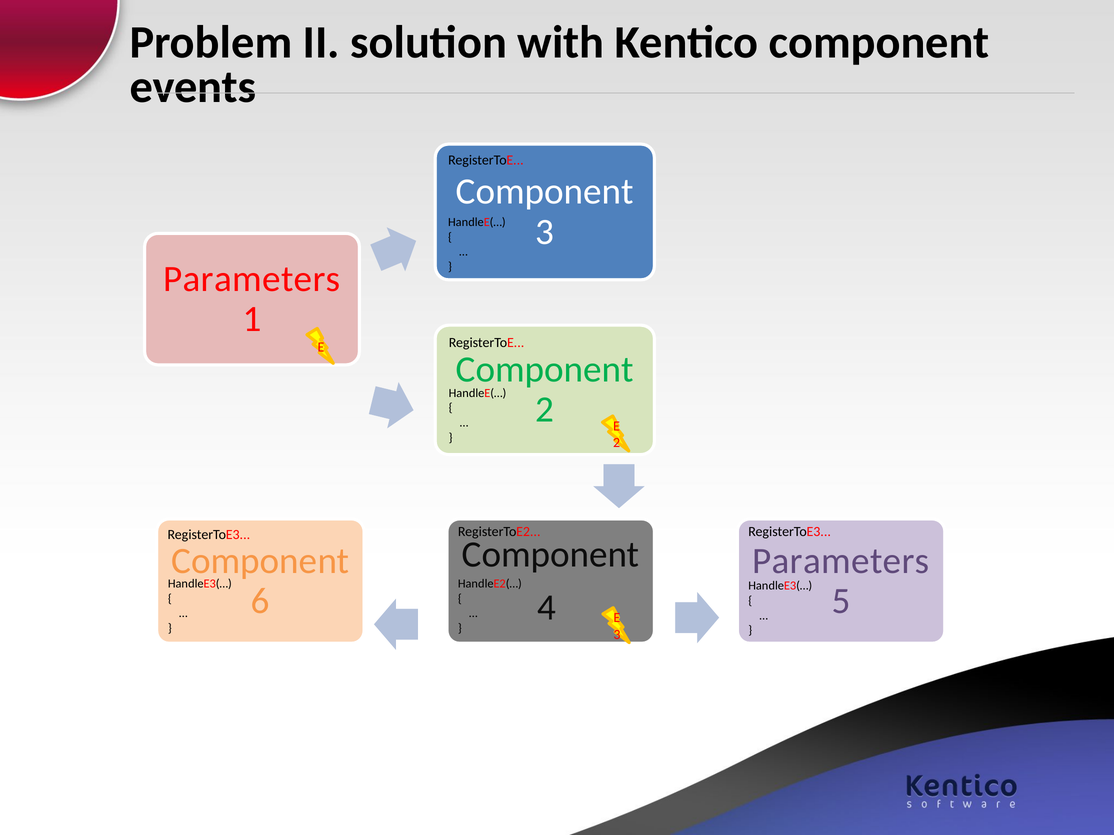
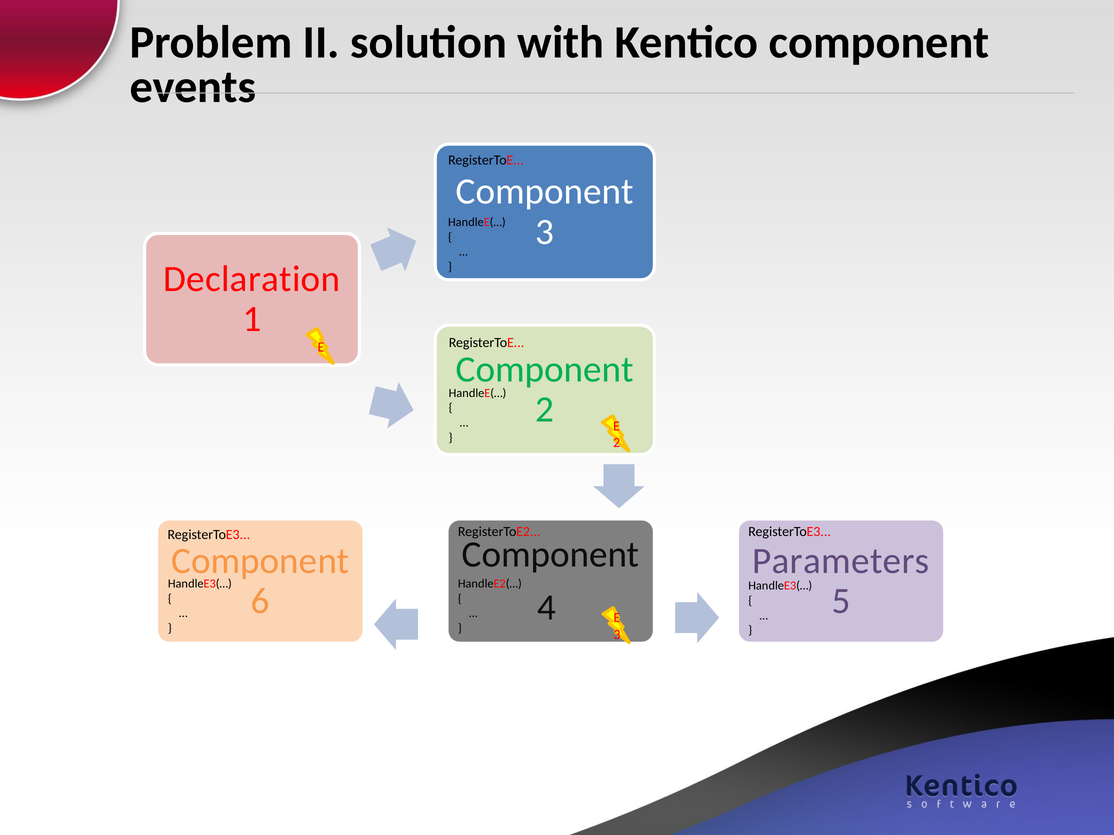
Parameters: Parameters -> Declaration (252, 279)
